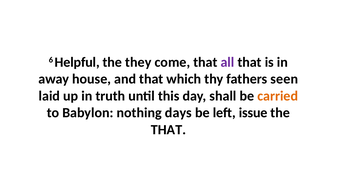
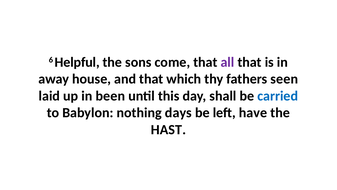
they: they -> sons (138, 62)
truth: truth -> been (110, 96)
carried colour: orange -> blue (278, 96)
issue: issue -> have (253, 113)
THAT: THAT -> HAST (168, 129)
